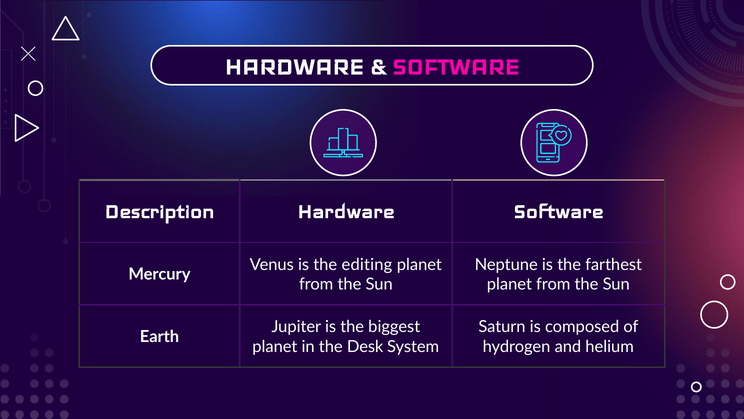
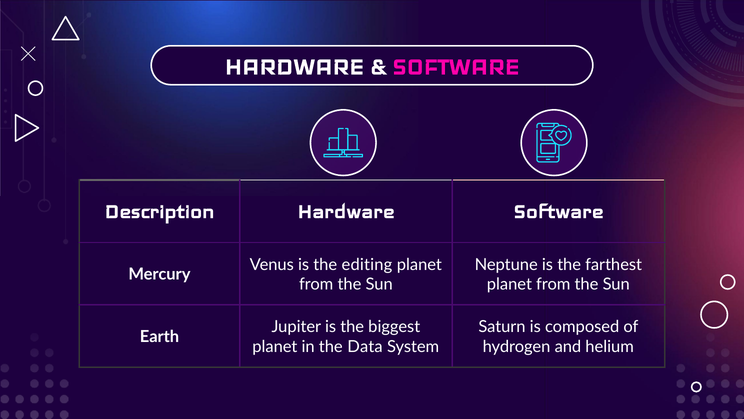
Desk: Desk -> Data (365, 346)
